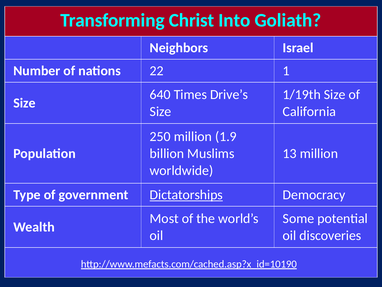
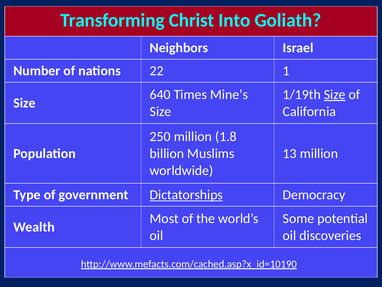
Drive’s: Drive’s -> Mine’s (229, 94)
Size underline: none -> present (335, 94)
1.9: 1.9 -> 1.8 (226, 136)
